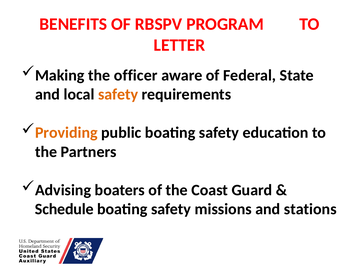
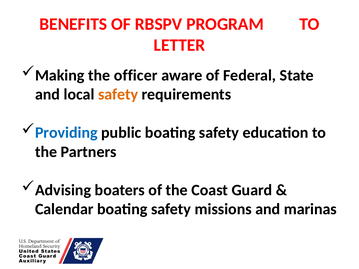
Providing colour: orange -> blue (66, 133)
Schedule: Schedule -> Calendar (64, 209)
stations: stations -> marinas (310, 209)
